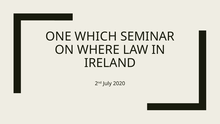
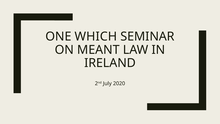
WHERE: WHERE -> MEANT (98, 50)
